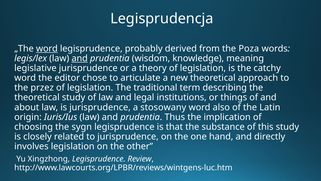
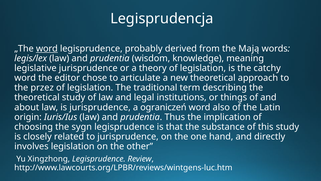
Poza: Poza -> Mają (249, 48)
and underline: present -> none (80, 58)
stosowany: stosowany -> ograniczeń (163, 107)
